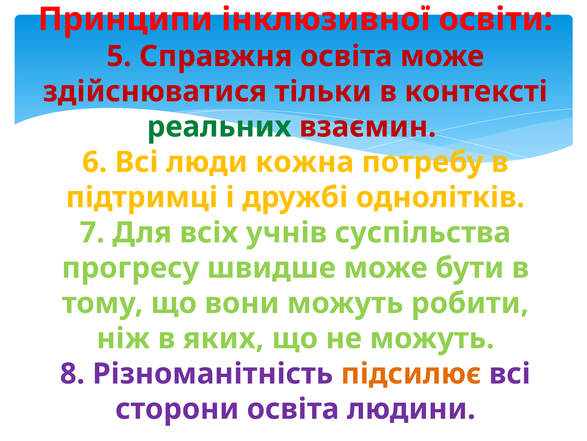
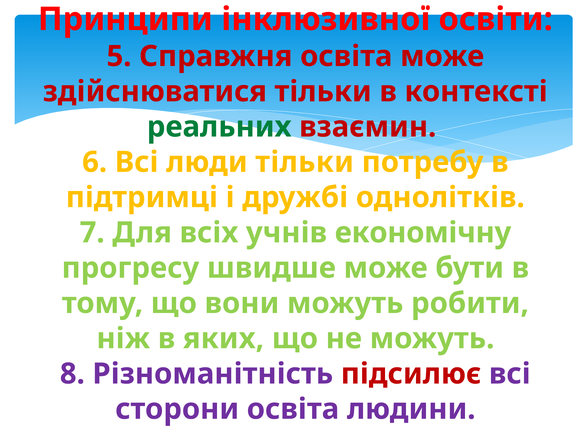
люди кожна: кожна -> тільки (305, 162)
суспільства: суспільства -> економічну (423, 232)
підсилює colour: orange -> red (411, 373)
